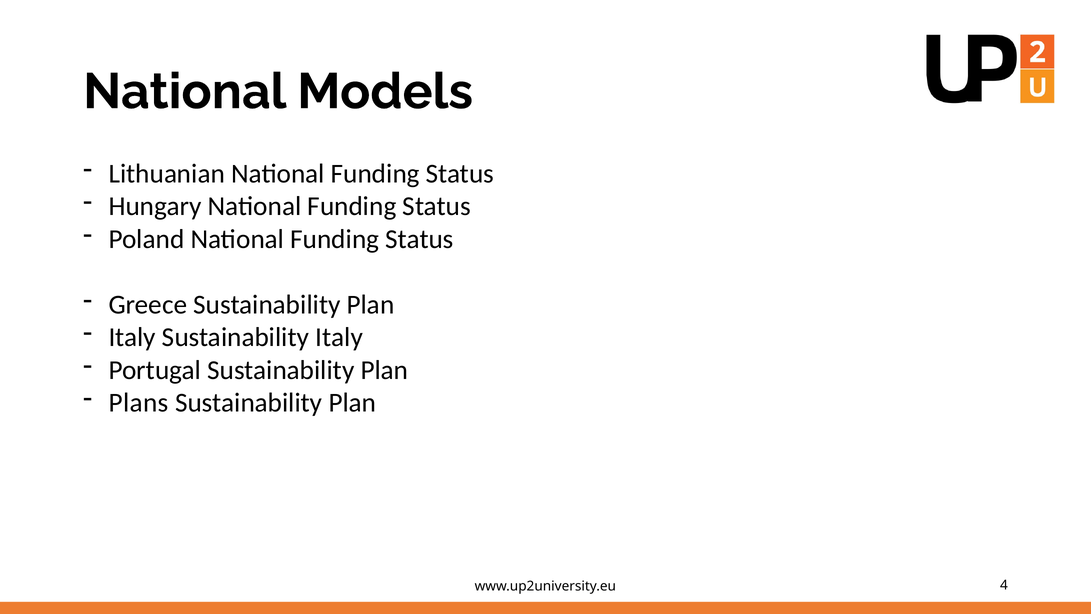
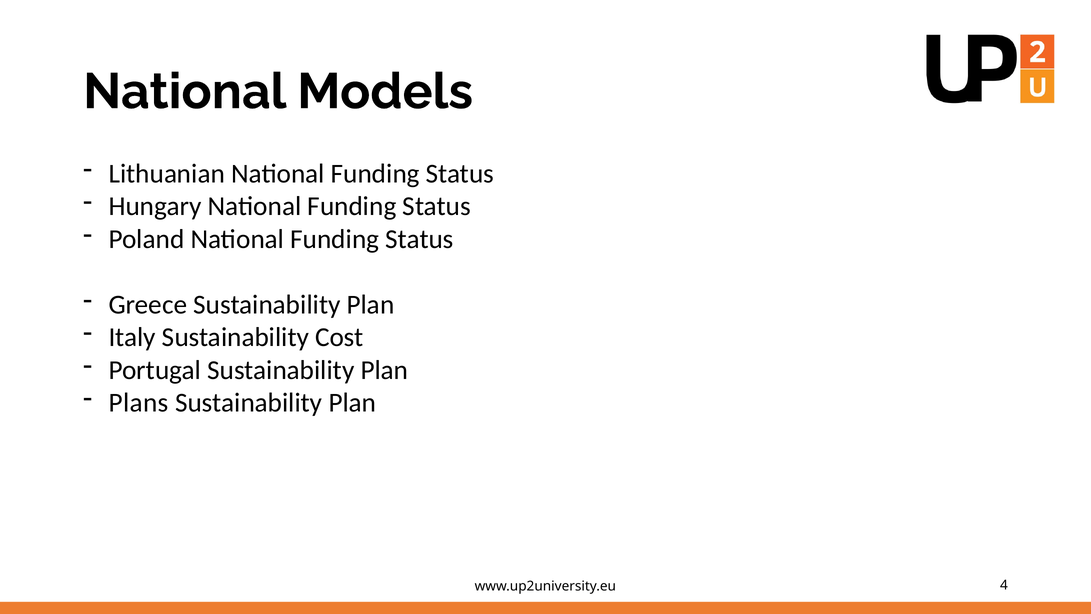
Sustainability Italy: Italy -> Cost (339, 337)
